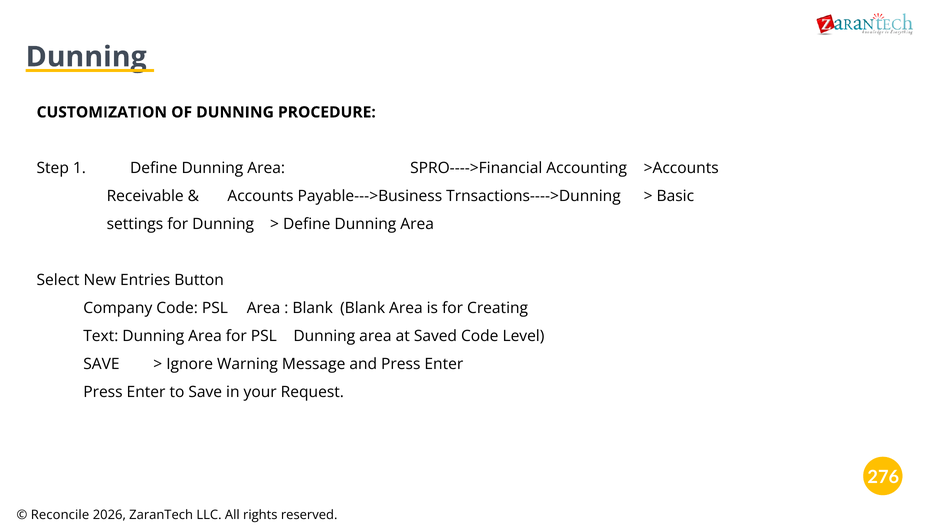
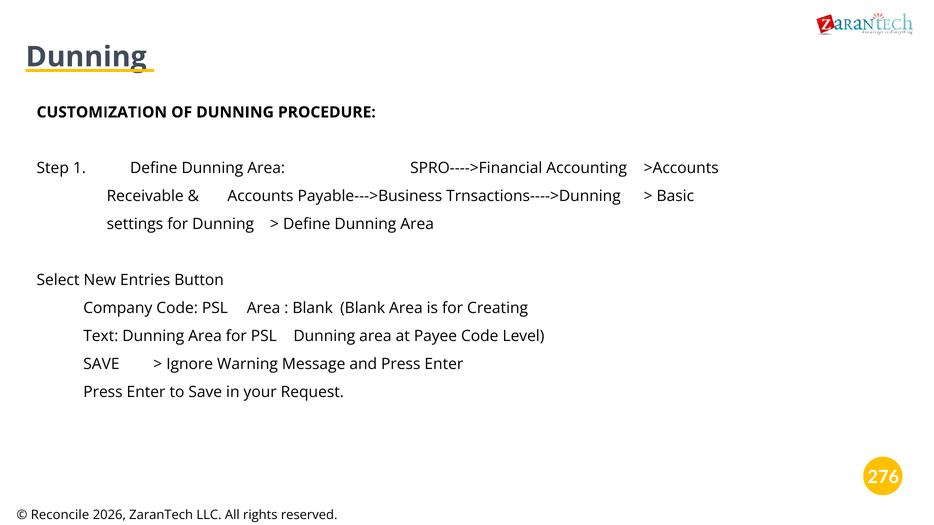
Saved: Saved -> Payee (435, 337)
